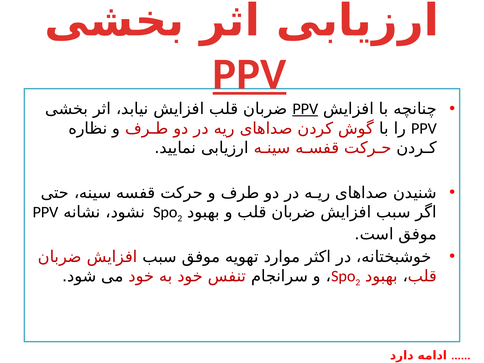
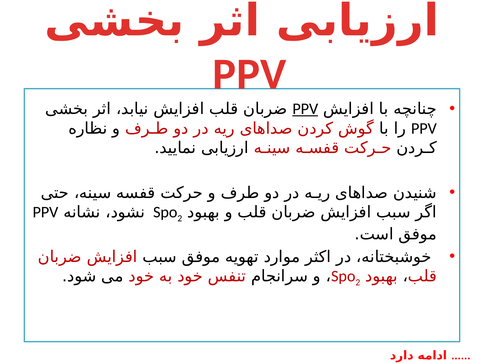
PPV underline: present -> none (249, 74)
